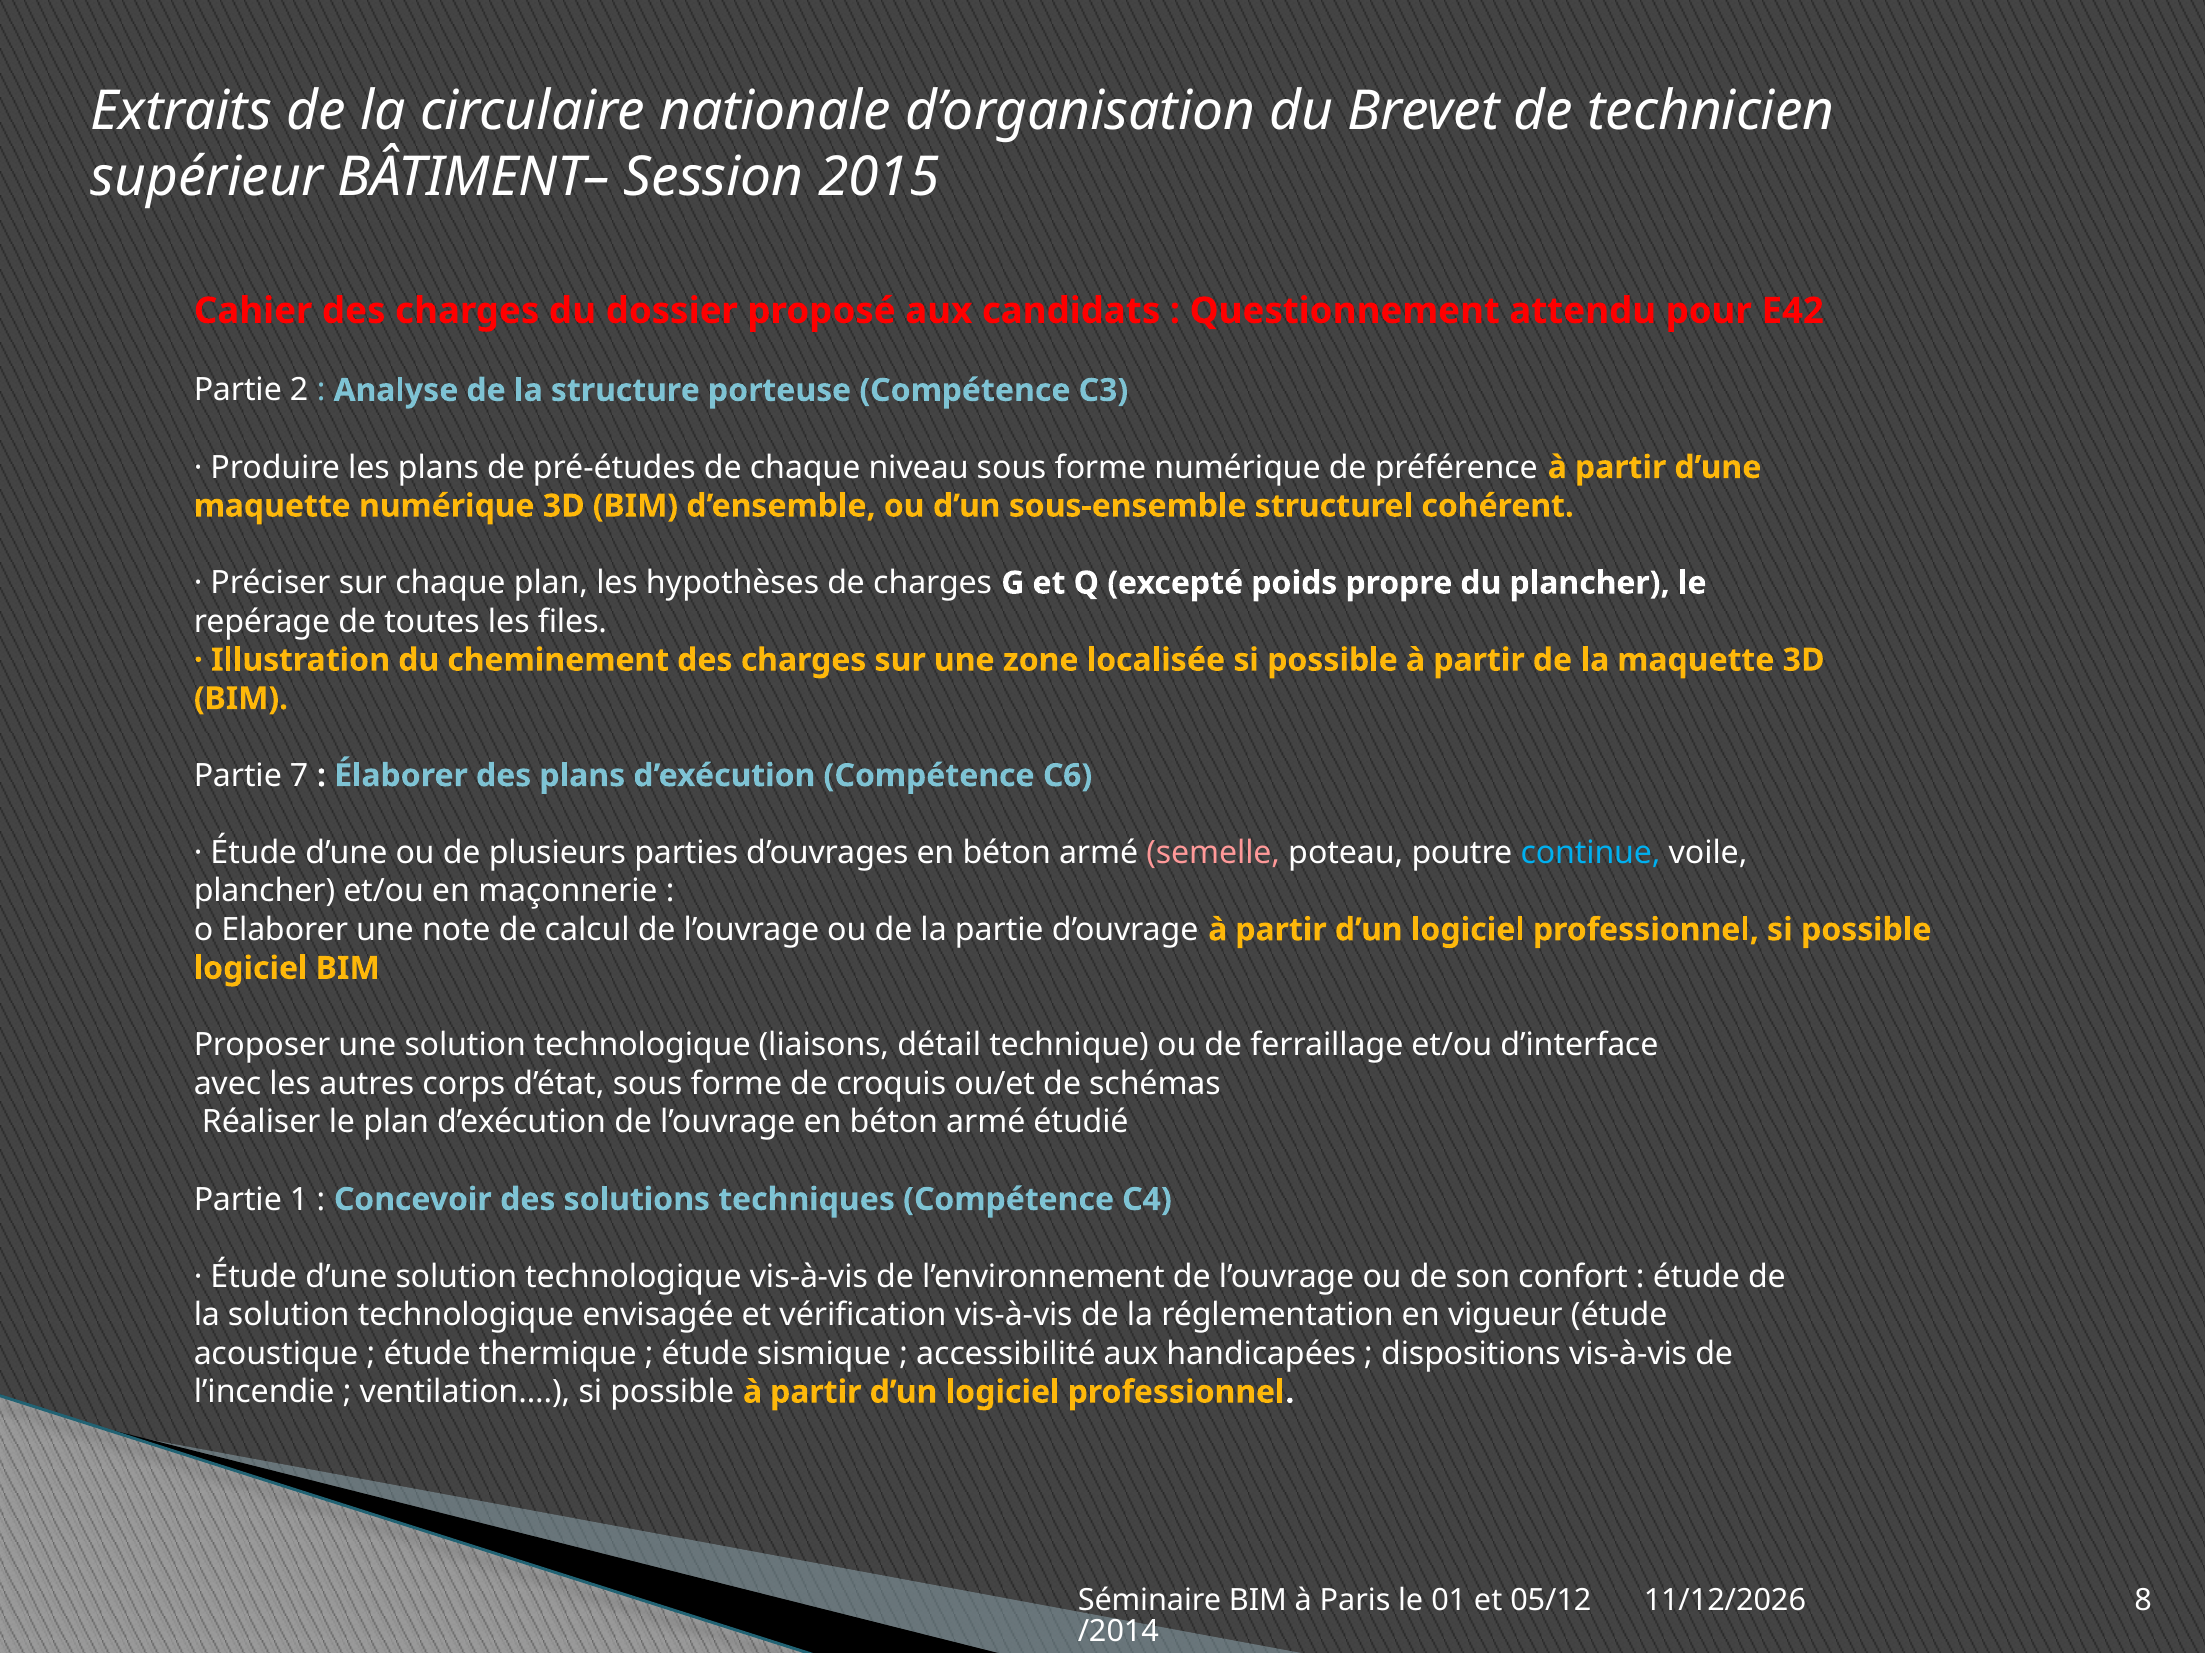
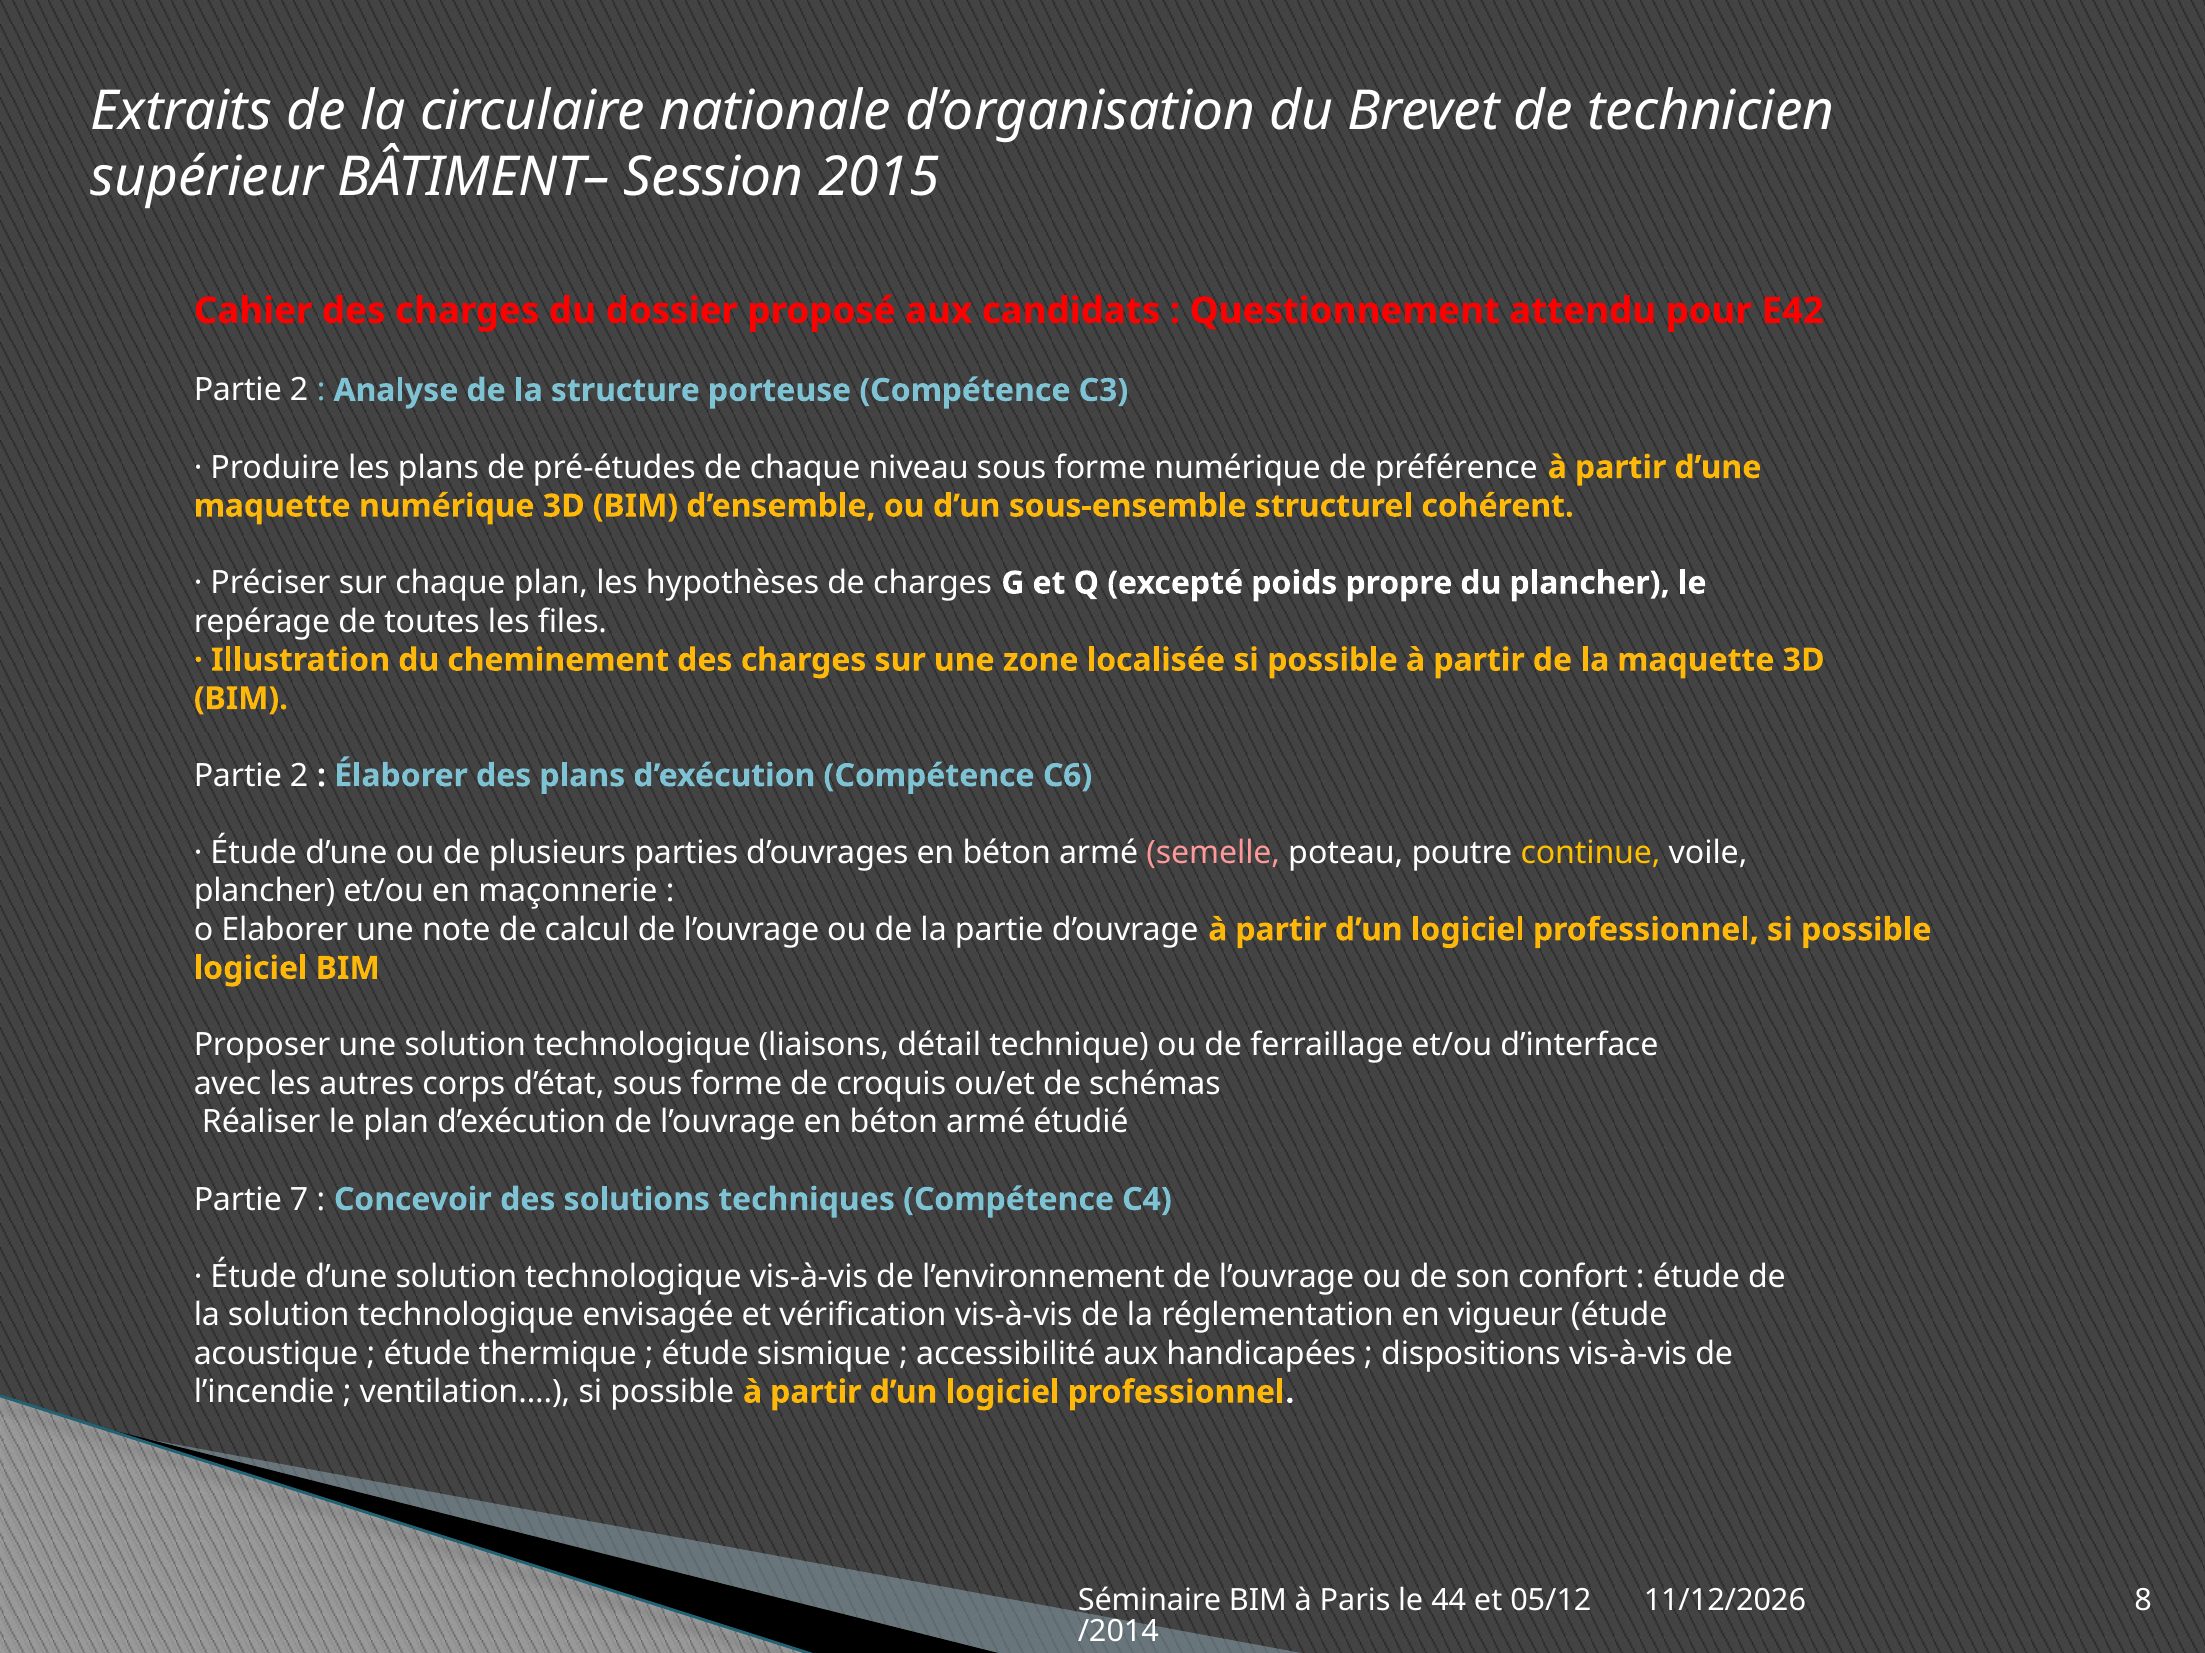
7: 7 -> 2 (299, 776)
continue colour: light blue -> yellow (1591, 853)
1: 1 -> 7 (299, 1200)
01: 01 -> 44 (1449, 1601)
